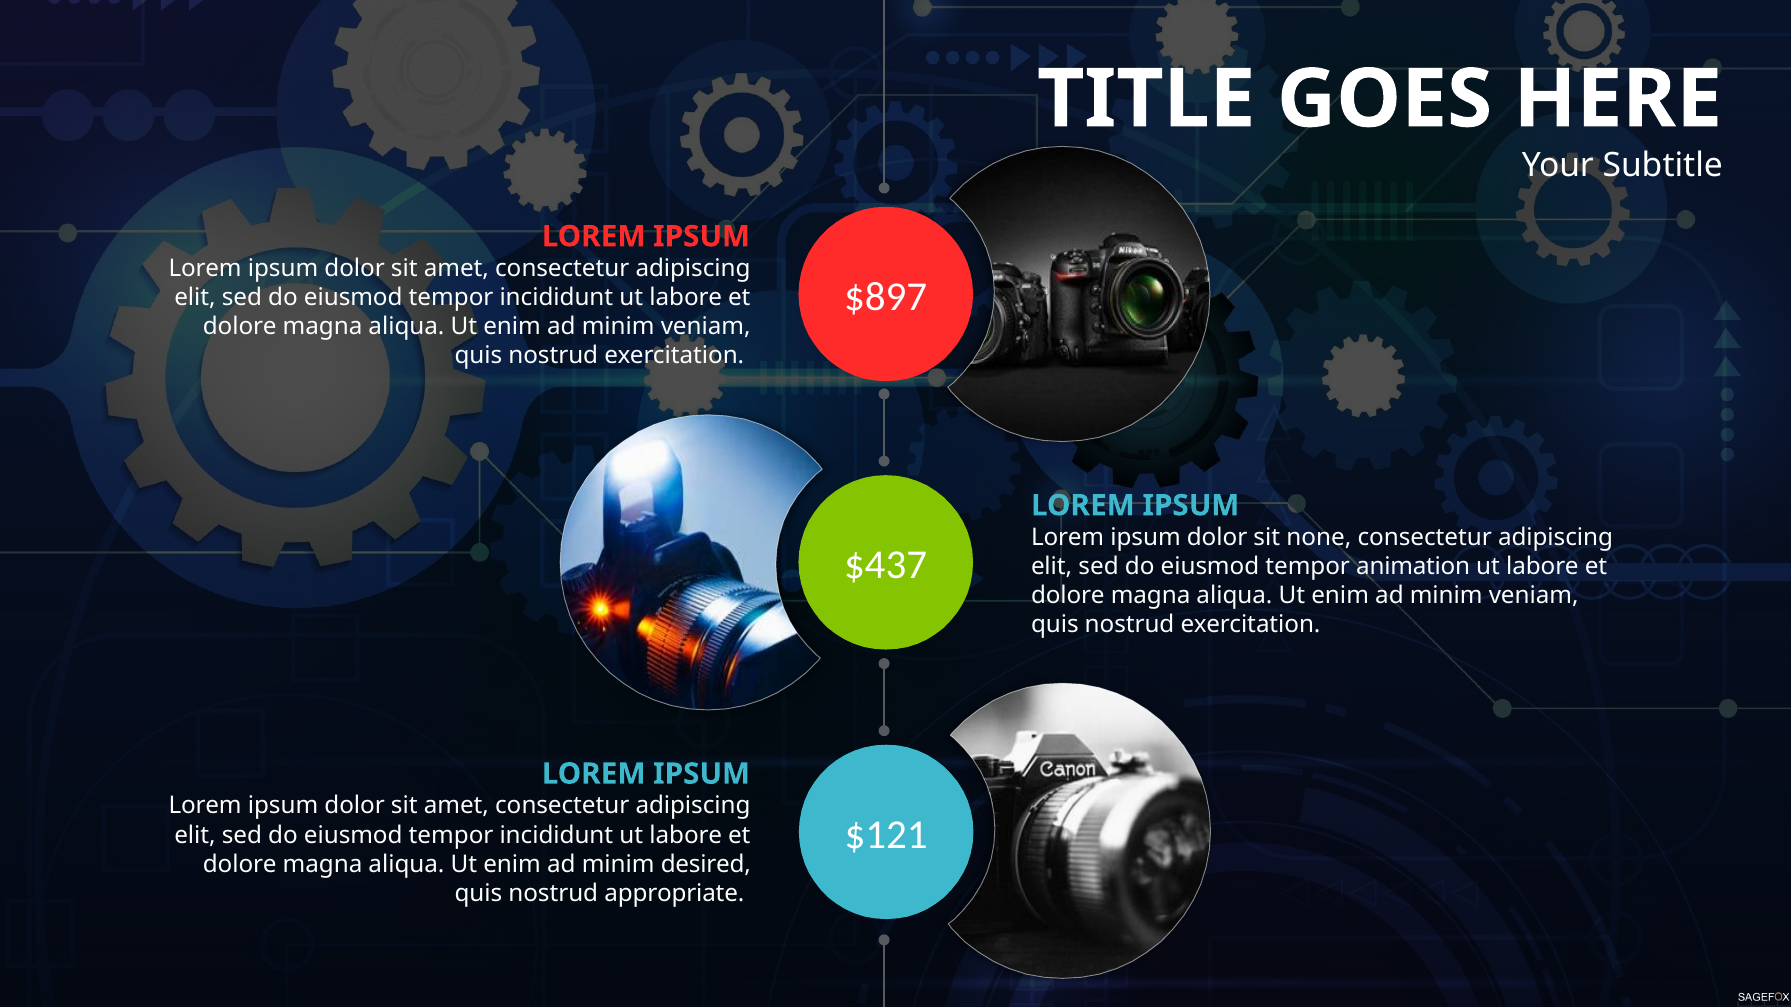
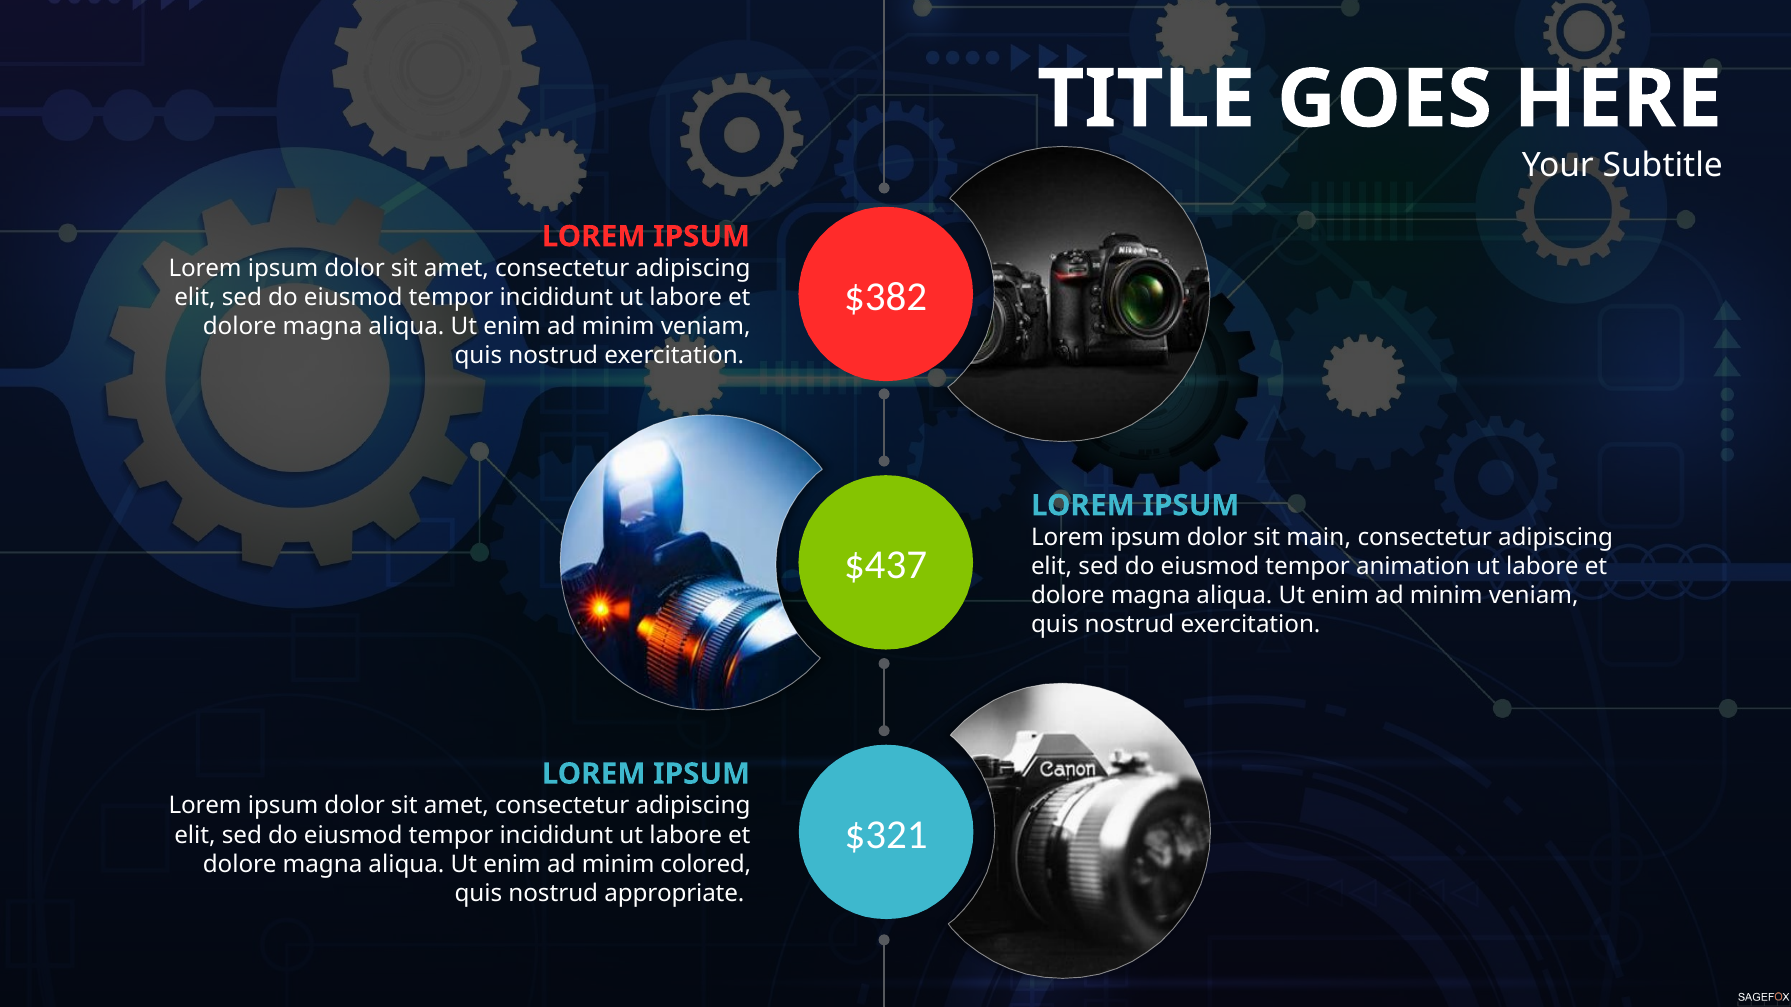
$897: $897 -> $382 (886, 297)
none: none -> main (1319, 538)
$121: $121 -> $321 (886, 835)
desired: desired -> colored (706, 865)
